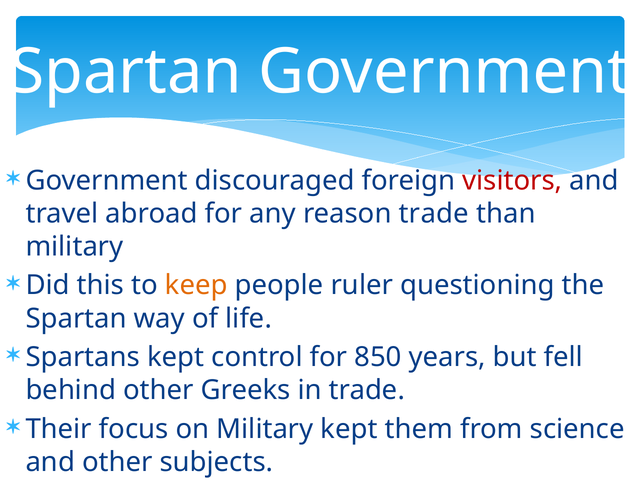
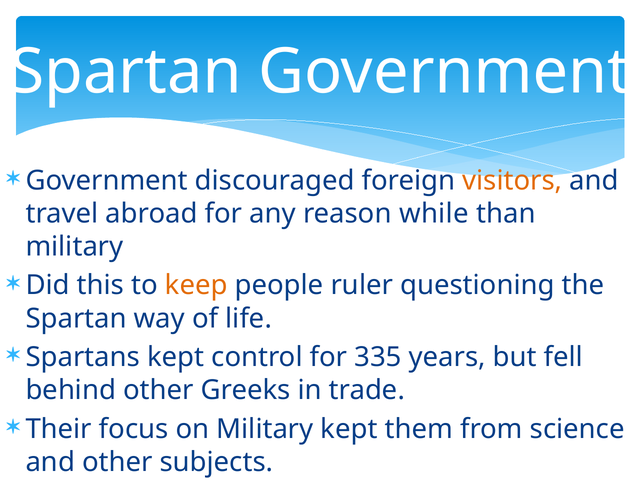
visitors colour: red -> orange (512, 180)
reason trade: trade -> while (434, 214)
850: 850 -> 335 (378, 357)
